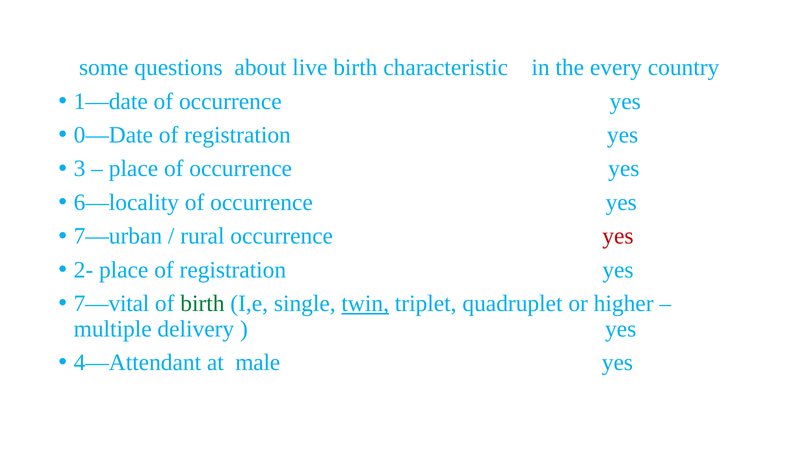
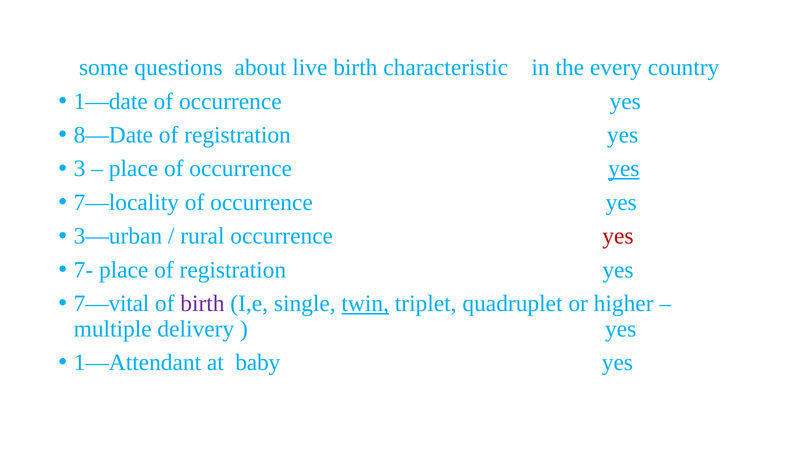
0—Date: 0—Date -> 8—Date (113, 135)
yes underline: none -> present (624, 169)
6—locality: 6—locality -> 7—locality (126, 202)
7—urban: 7—urban -> 3—urban (118, 236)
2-: 2- -> 7- (83, 270)
birth colour: green -> purple (202, 303)
4—Attendant: 4—Attendant -> 1—Attendant (137, 362)
male: male -> baby (258, 362)
